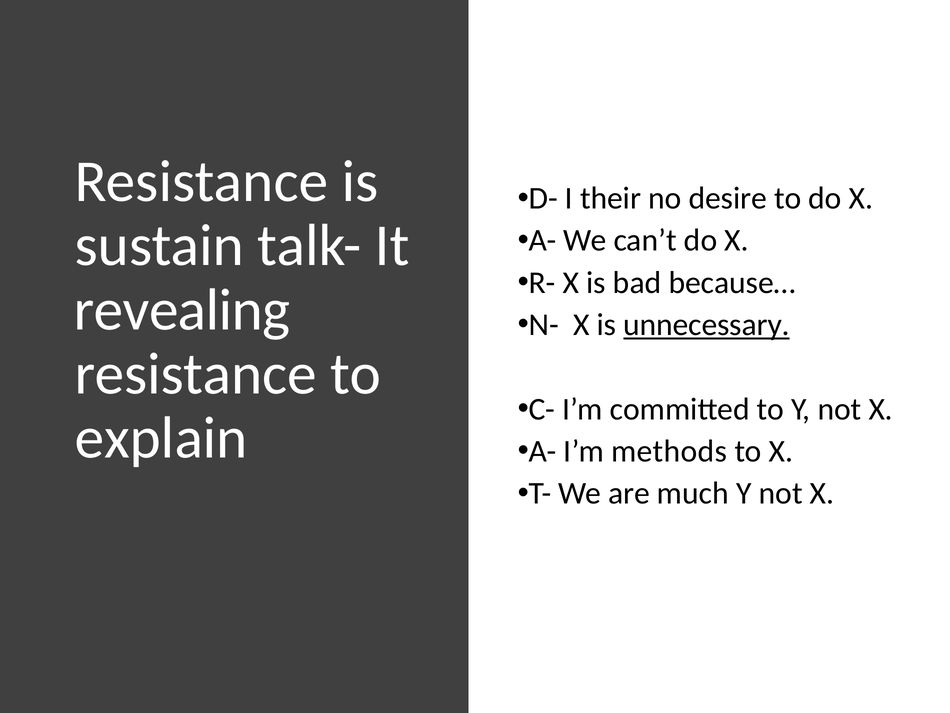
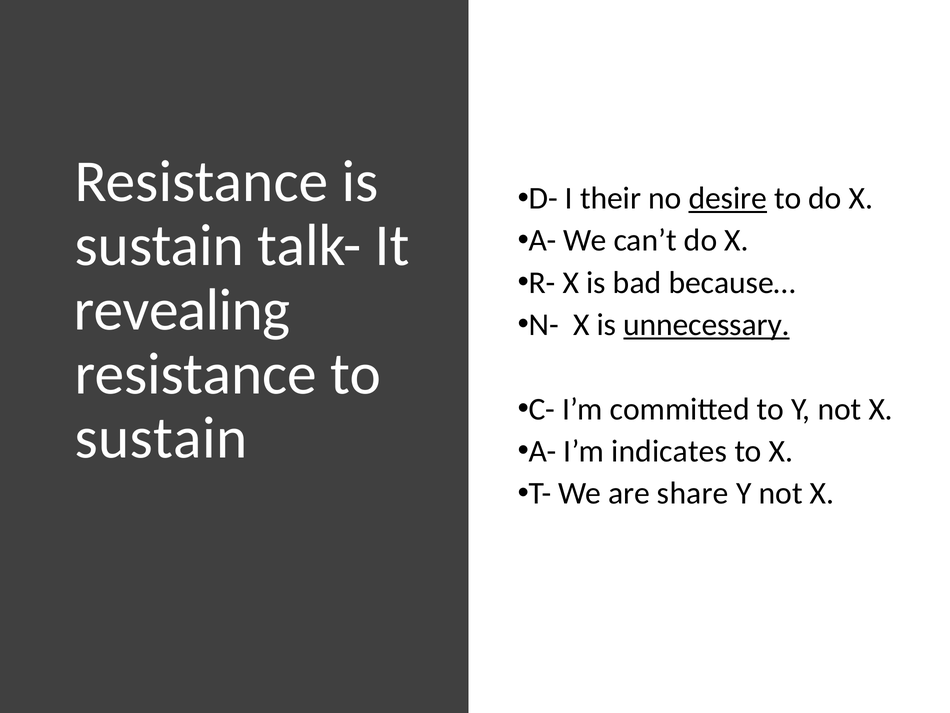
desire underline: none -> present (728, 198)
explain: explain -> sustain (161, 438)
methods: methods -> indicates (669, 451)
much: much -> share (693, 493)
